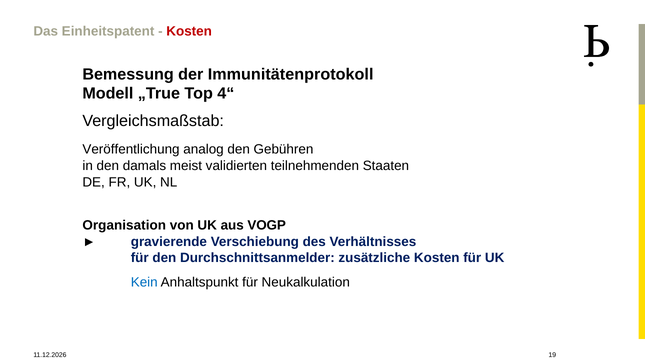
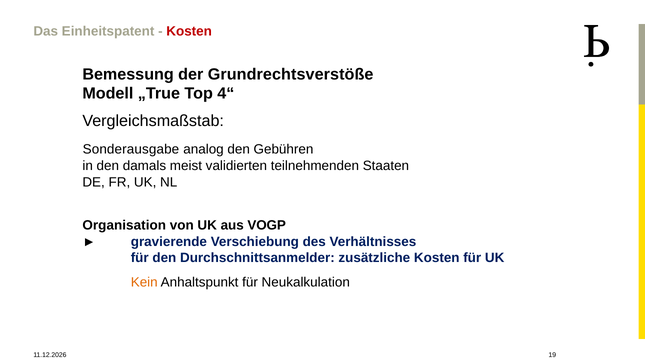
Immunitätenprotokoll: Immunitätenprotokoll -> Grundrechtsverstöße (291, 74)
Veröffentlichung: Veröffentlichung -> Sonderausgabe (131, 149)
Kein colour: blue -> orange (144, 282)
